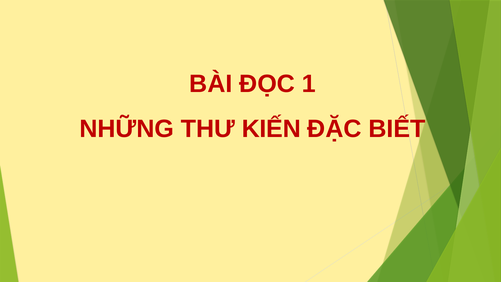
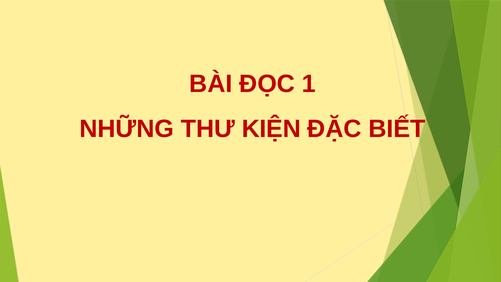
KIẾN: KIẾN -> KIỆN (271, 129)
